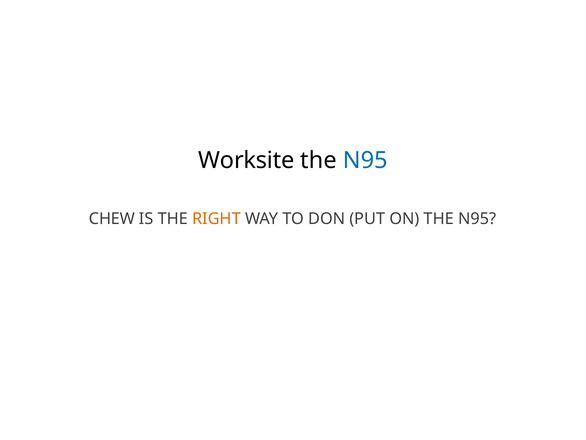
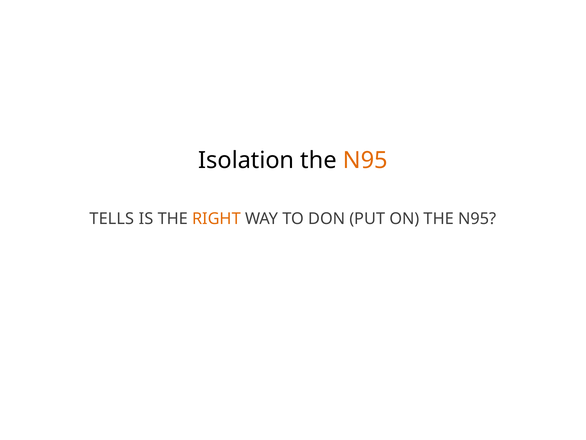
Worksite: Worksite -> Isolation (246, 160)
N95 colour: blue -> orange (365, 160)
CHEW: CHEW -> TELLS (112, 219)
